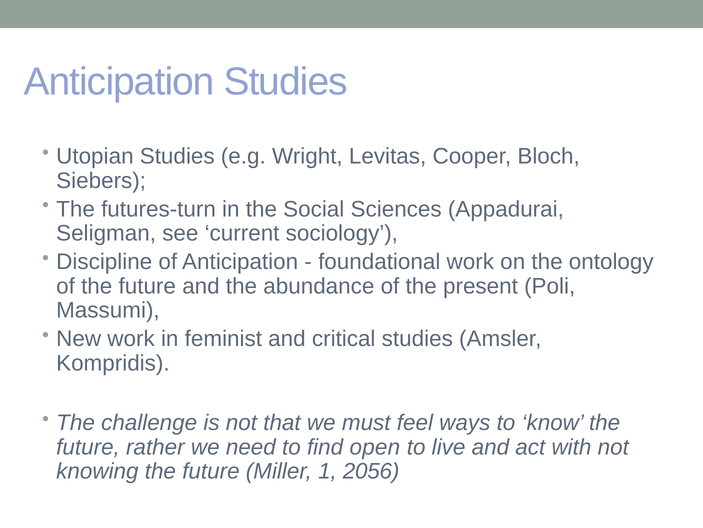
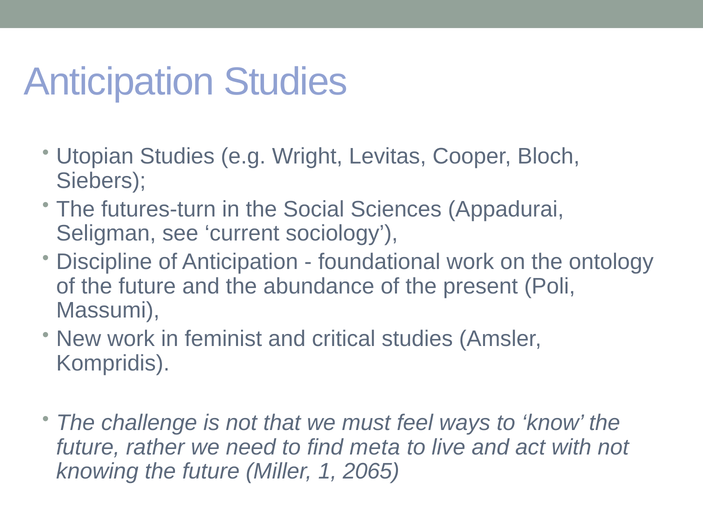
open: open -> meta (375, 447)
2056: 2056 -> 2065 (371, 471)
